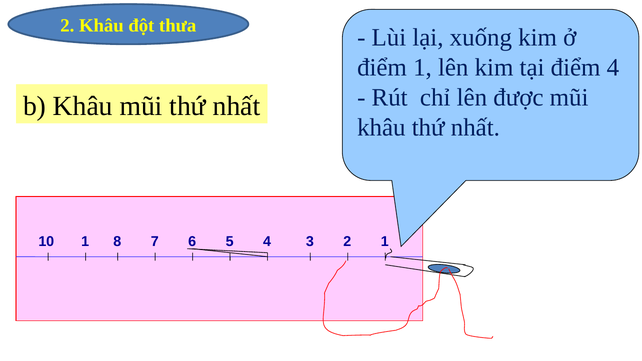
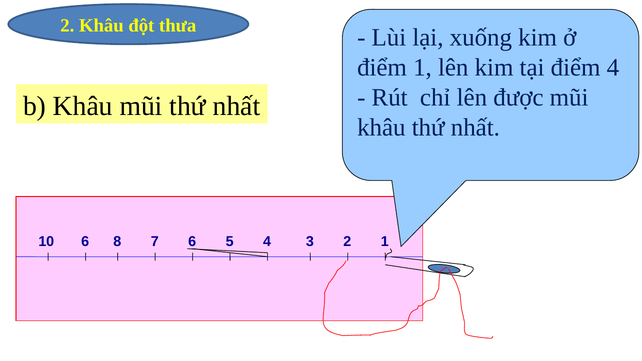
10 1: 1 -> 6 (85, 241)
